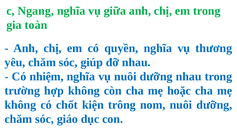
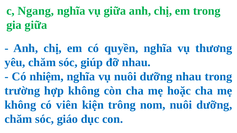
gia toàn: toàn -> giữa (36, 25)
chốt: chốt -> viên (67, 105)
